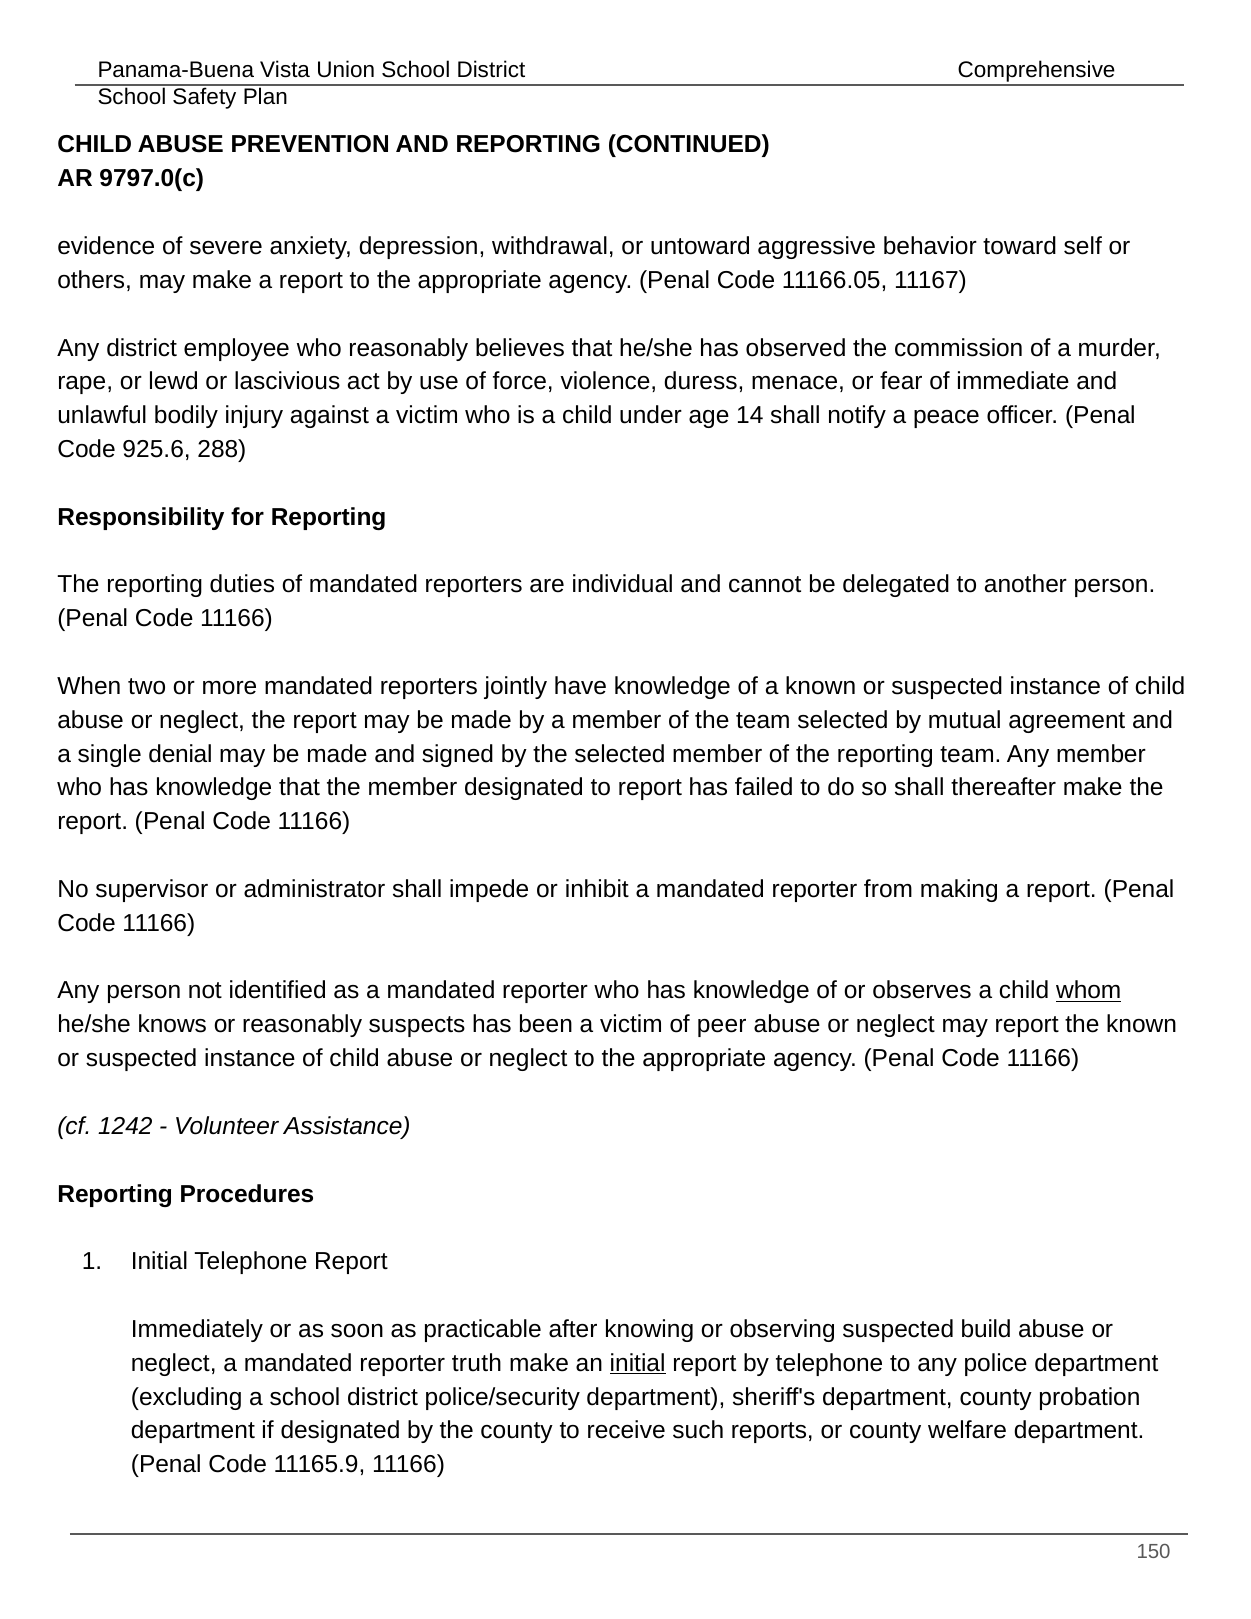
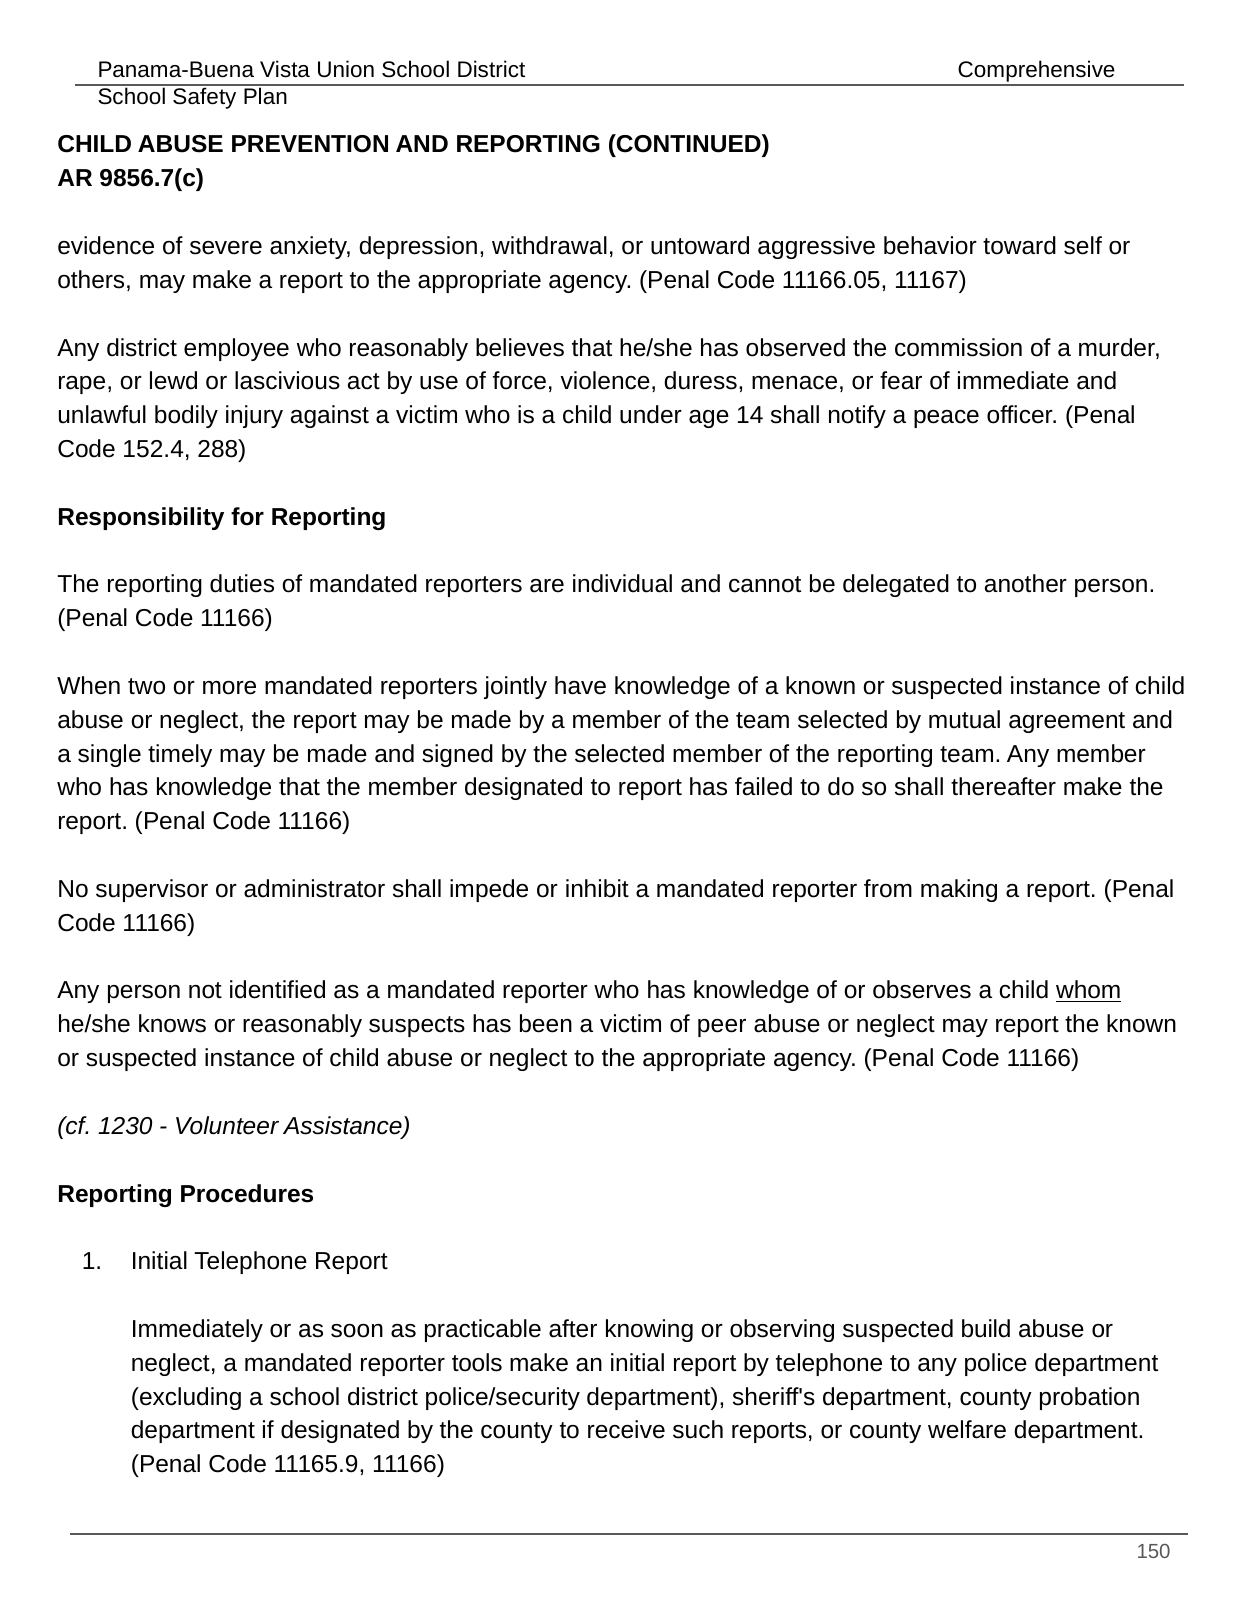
9797.0(c: 9797.0(c -> 9856.7(c (152, 179)
925.6: 925.6 -> 152.4 (157, 449)
denial: denial -> timely (180, 754)
1242: 1242 -> 1230 (125, 1126)
truth: truth -> tools (477, 1363)
initial underline: present -> none (638, 1363)
